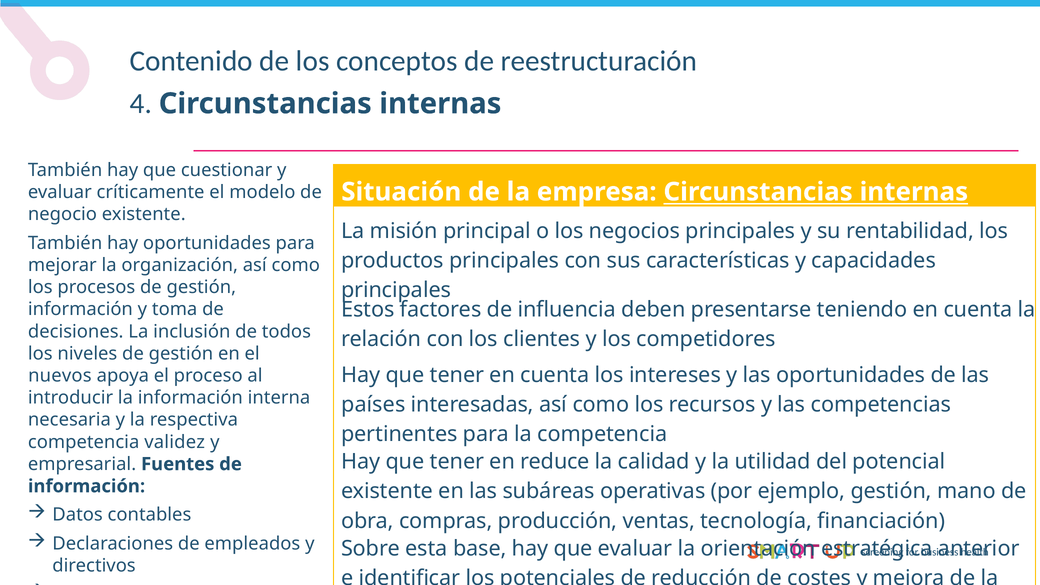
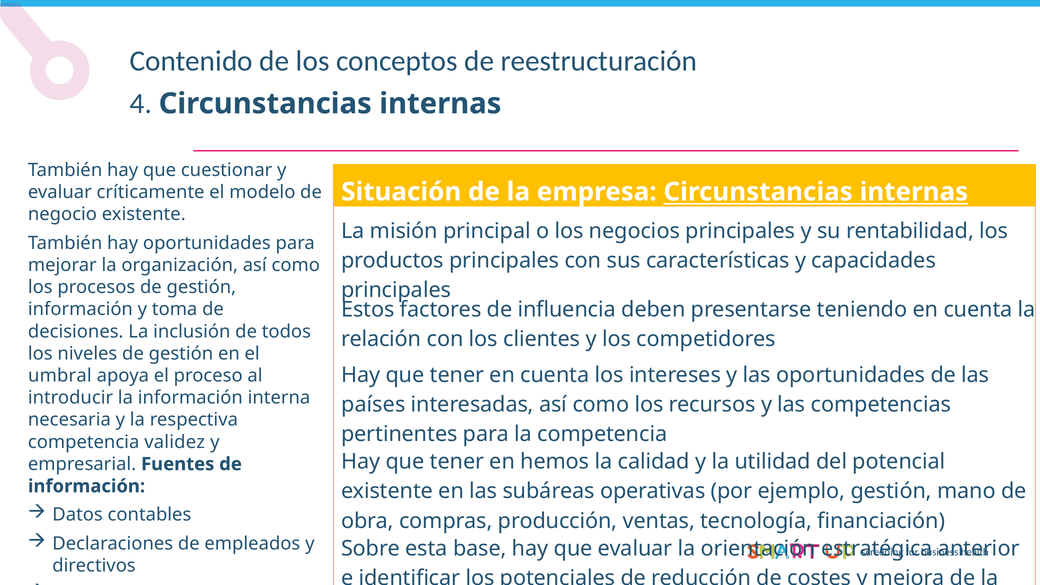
nuevos: nuevos -> umbral (60, 376)
reduce: reduce -> hemos (555, 462)
